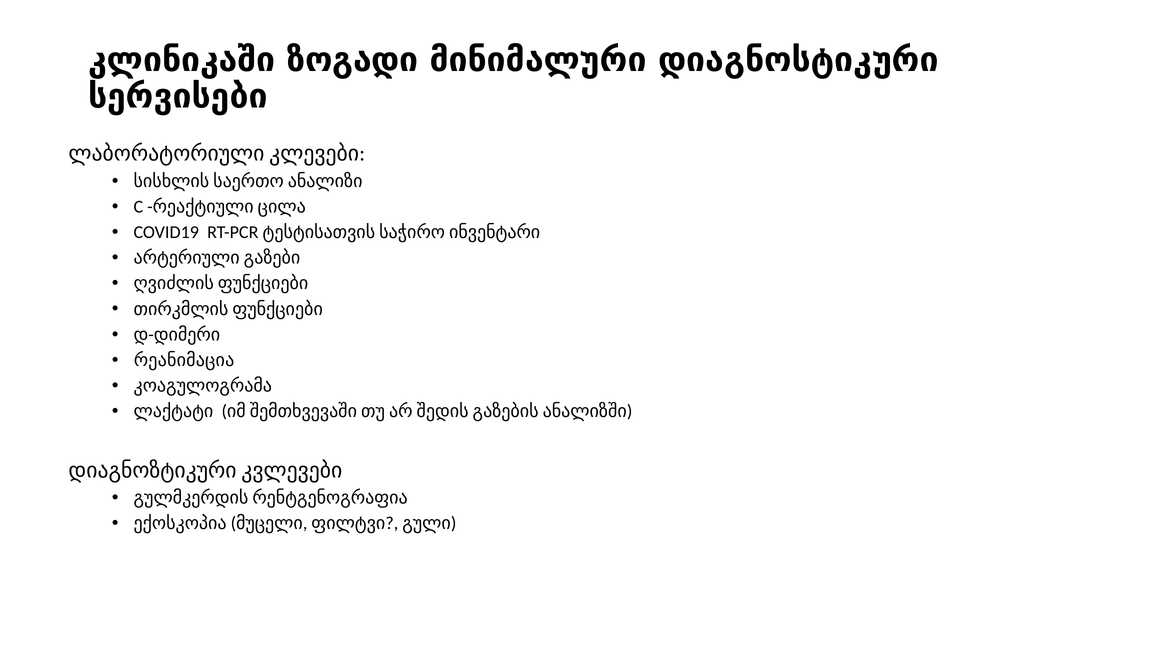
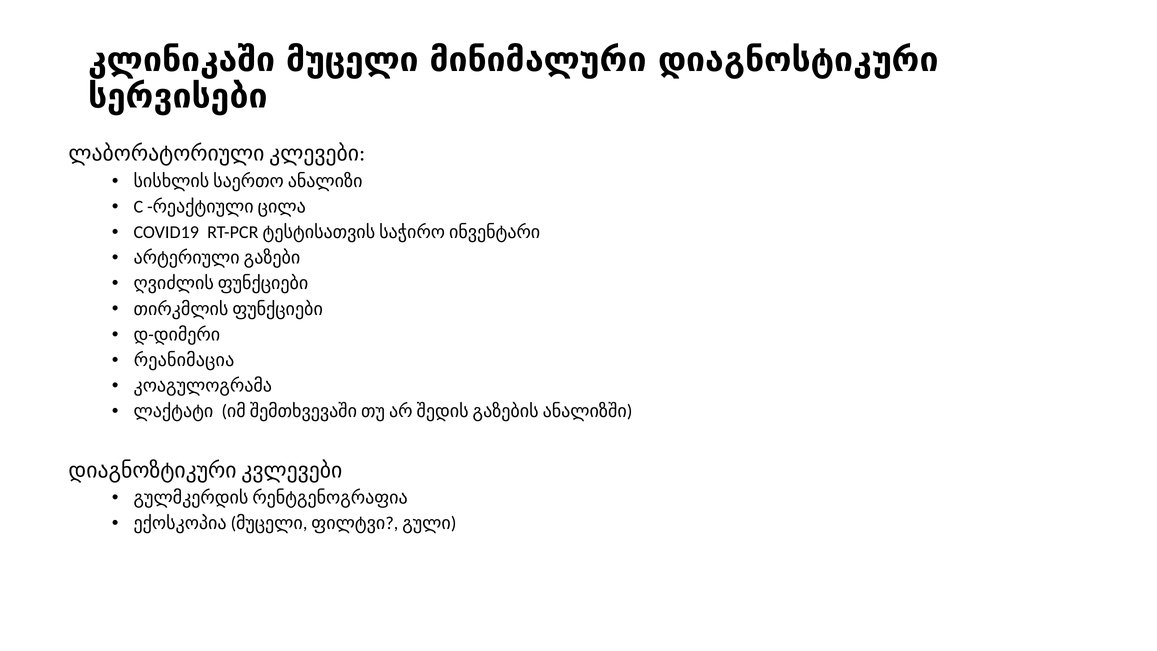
კლინიკაში ზოგადი: ზოგადი -> მუცელი (353, 60)
